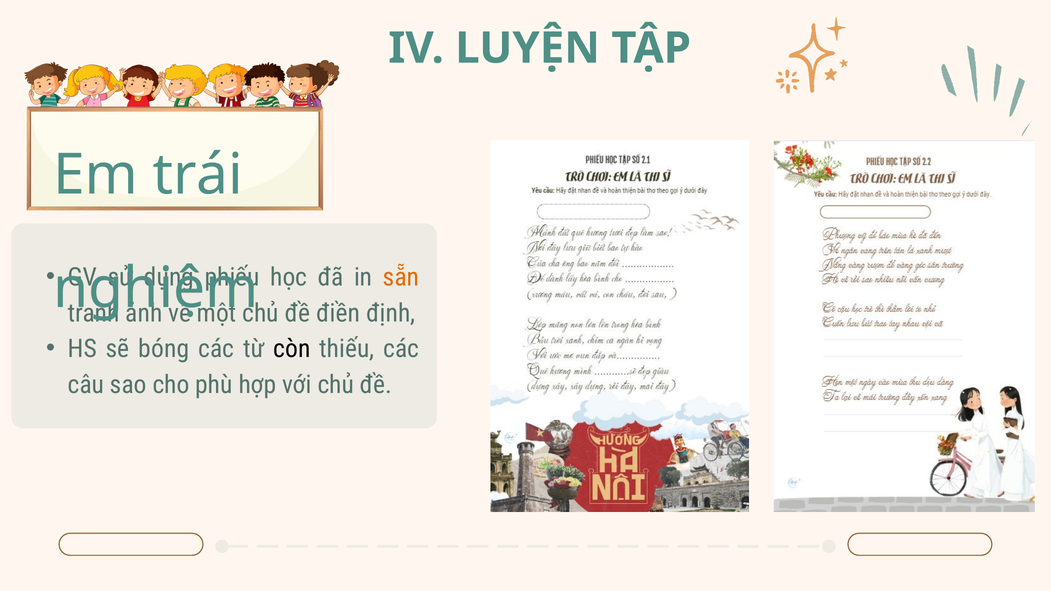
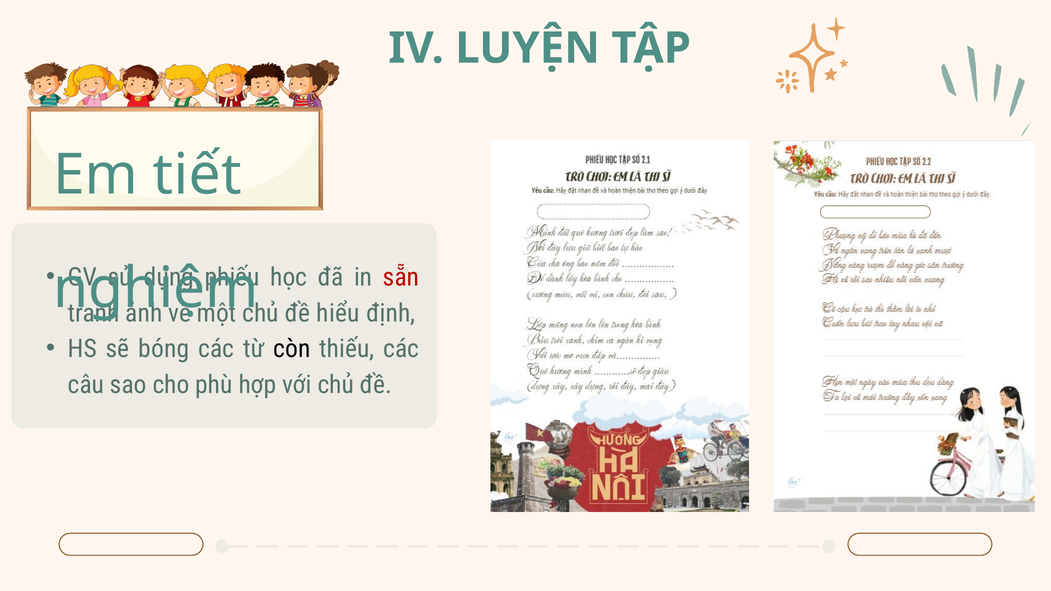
trái: trái -> tiết (197, 175)
sẵn colour: orange -> red (401, 277)
điền: điền -> hiểu (338, 313)
